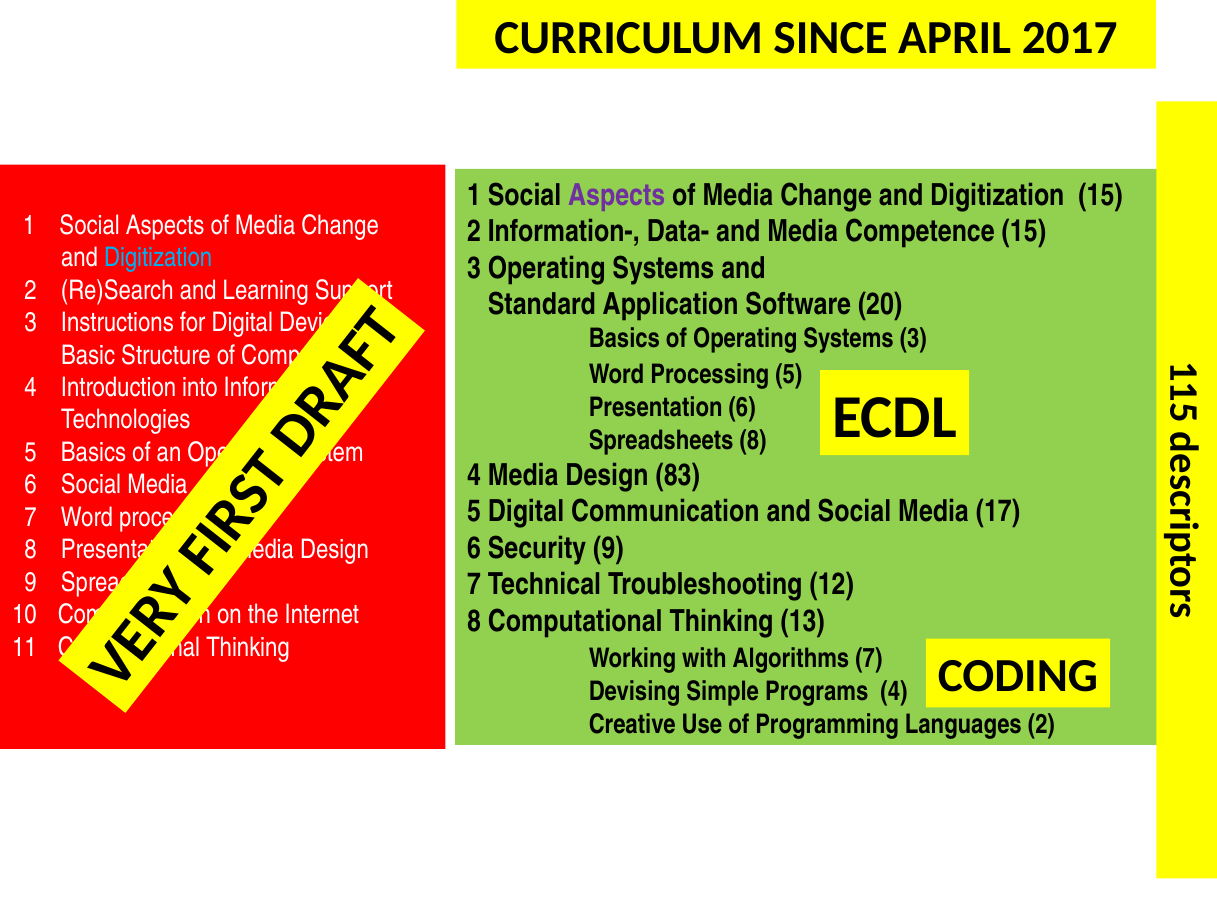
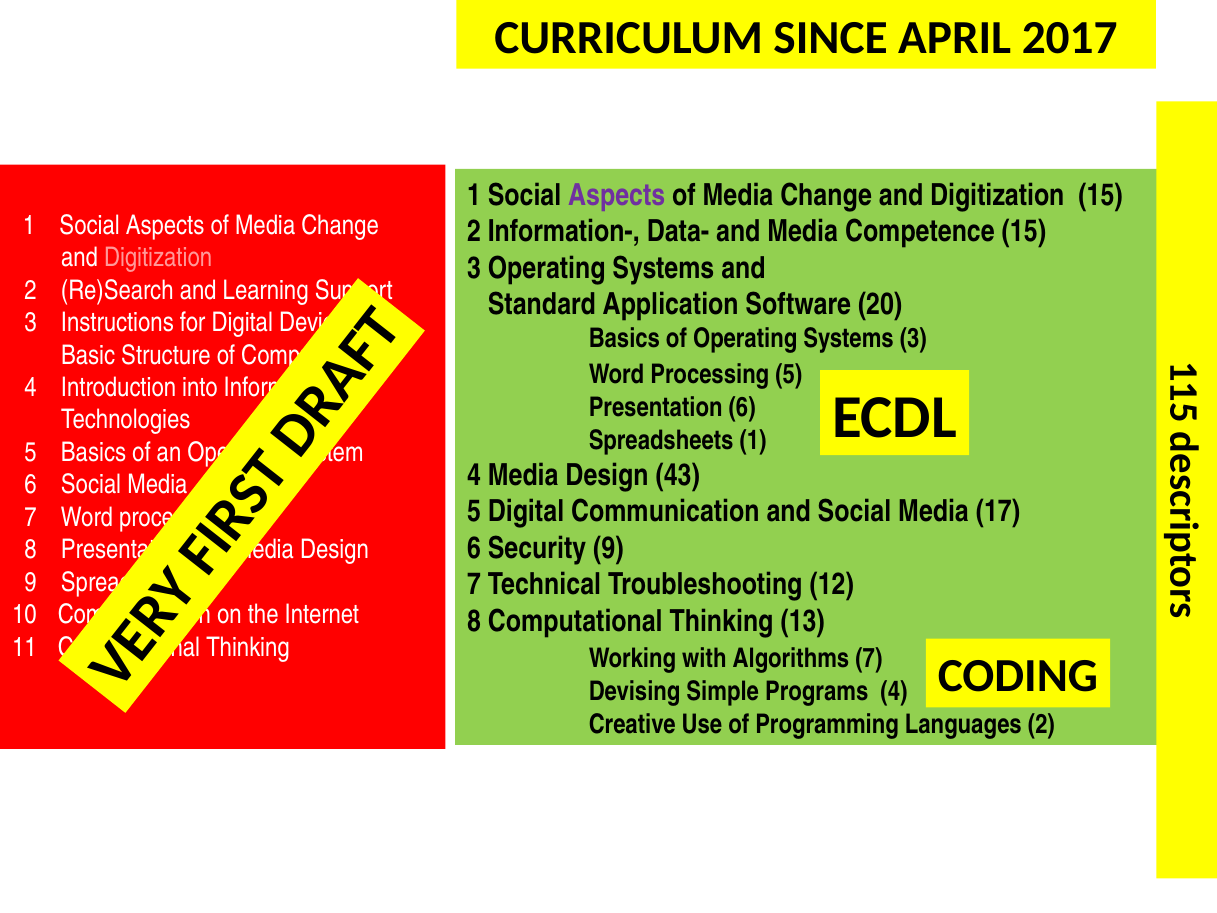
Digitization colour: light blue -> pink (158, 258)
Spreadsheets 8: 8 -> 1 (753, 440)
83: 83 -> 43 (678, 475)
